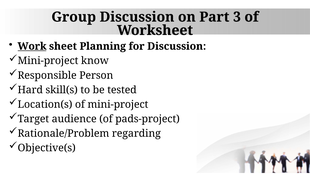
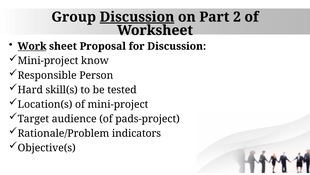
Discussion underline: none -> present (137, 17)
3: 3 -> 2 (237, 17)
Planning: Planning -> Proposal (103, 46)
regarding: regarding -> indicators (136, 133)
